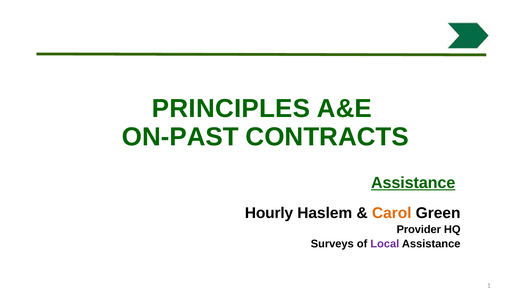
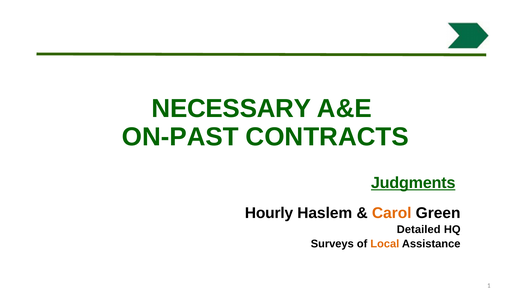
PRINCIPLES: PRINCIPLES -> NECESSARY (231, 109)
Assistance: Assistance -> Judgments (413, 183)
Provider: Provider -> Detailed (419, 229)
Local colour: purple -> orange (385, 244)
